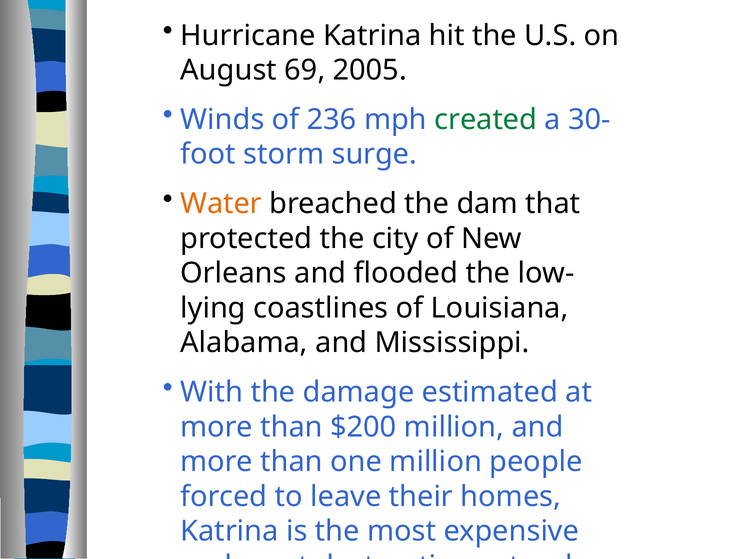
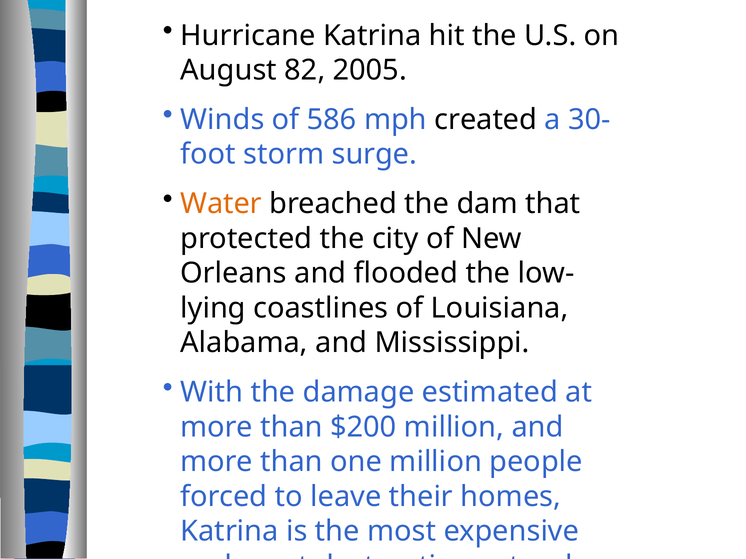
69: 69 -> 82 (305, 70)
236: 236 -> 586 (332, 120)
created colour: green -> black (486, 120)
